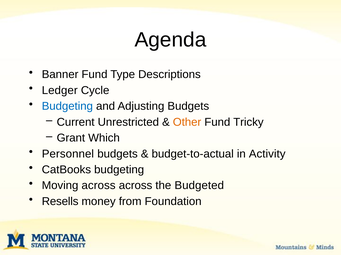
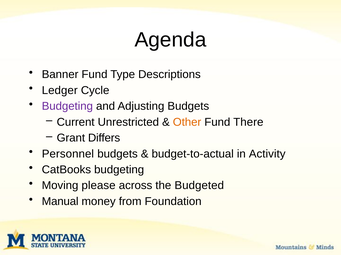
Budgeting colour: blue -> purple (67, 106)
Tricky: Tricky -> There (248, 122)
Which: Which -> Differs (104, 138)
Moving across: across -> please (99, 186)
Resells: Resells -> Manual (60, 202)
